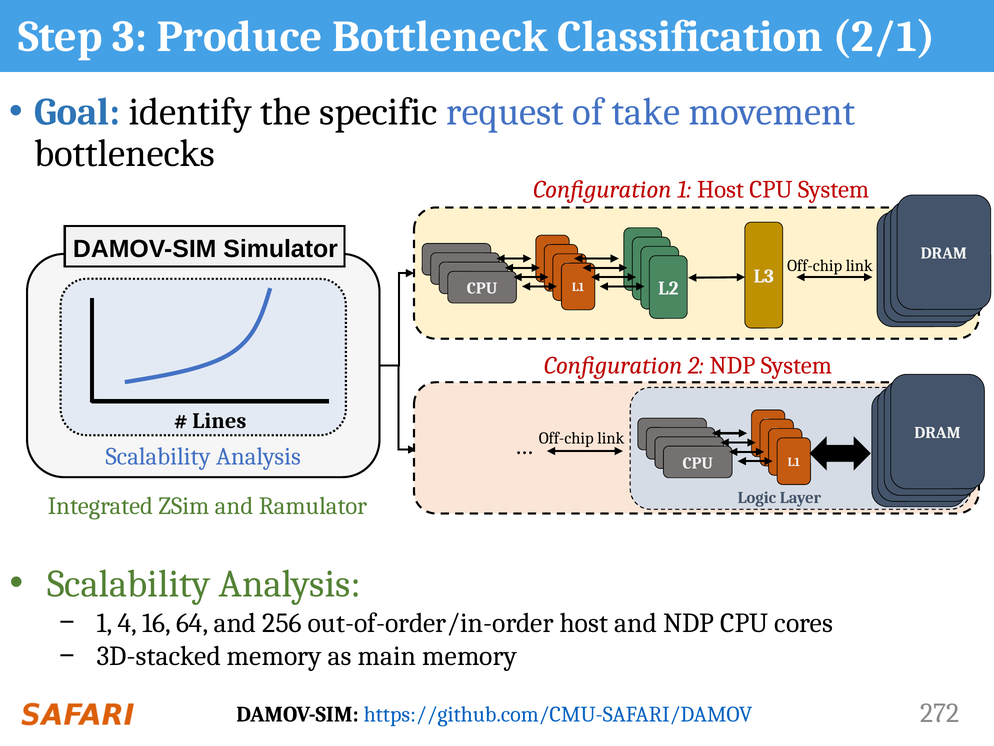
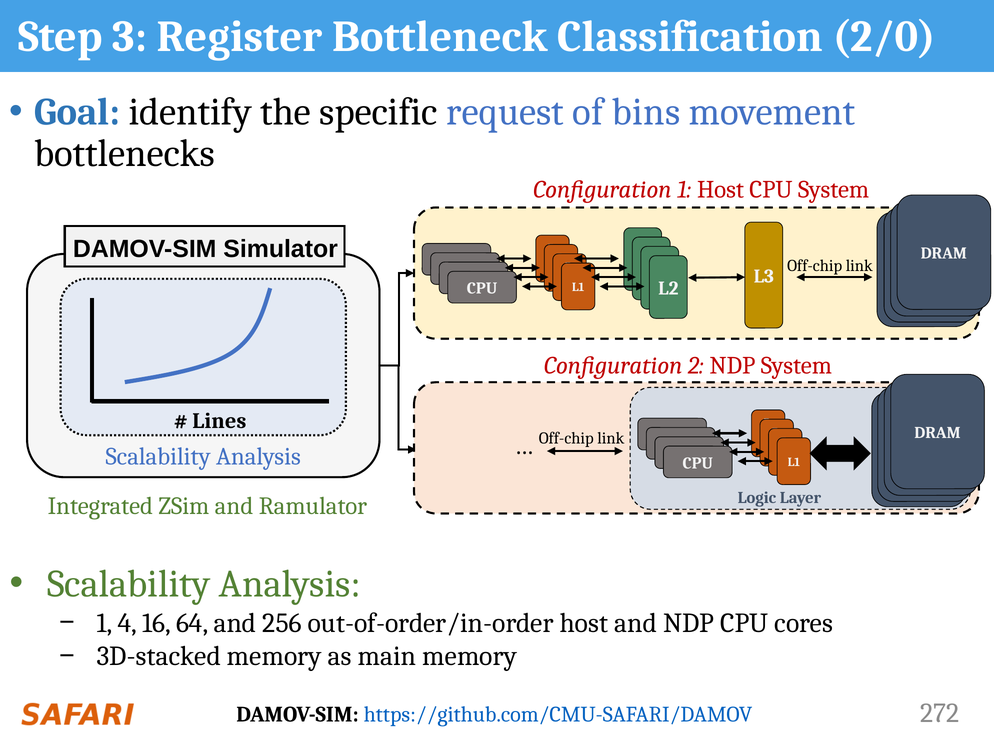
Produce: Produce -> Register (239, 37)
2/1: 2/1 -> 2/0 (884, 37)
take: take -> bins (646, 112)
